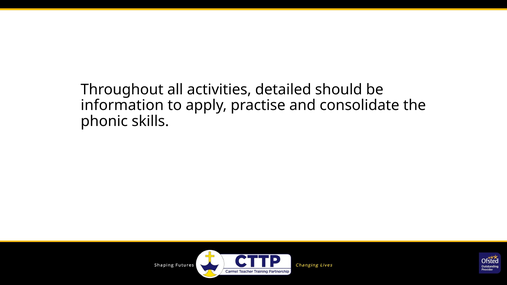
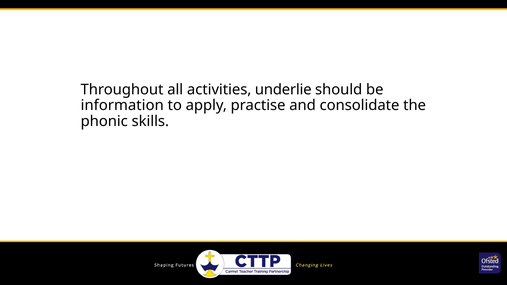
detailed: detailed -> underlie (283, 90)
